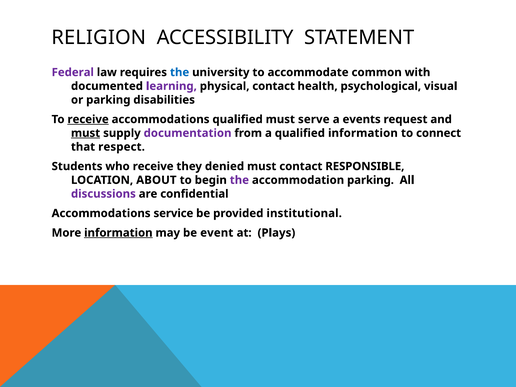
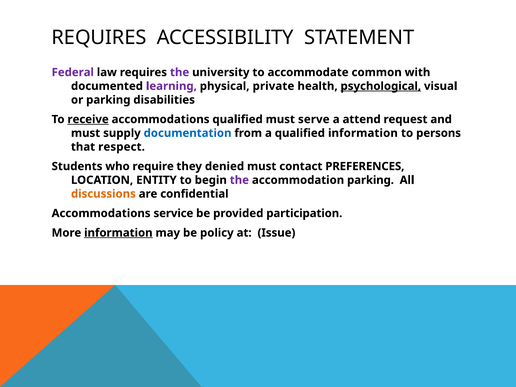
RELIGION: RELIGION -> REQUIRES (99, 38)
the colour: blue -> purple (180, 72)
physical contact: contact -> private (273, 86)
psychological underline: none -> present (381, 86)
events: events -> attend (362, 119)
must underline: present -> none (86, 133)
documentation colour: purple -> blue (188, 133)
connect: connect -> persons (439, 133)
who receive: receive -> require (153, 166)
RESPONSIBLE: RESPONSIBLE -> PREFERENCES (365, 166)
ABOUT: ABOUT -> ENTITY (156, 180)
discussions colour: purple -> orange (103, 194)
institutional: institutional -> participation (304, 213)
event: event -> policy (217, 233)
Plays: Plays -> Issue (276, 233)
